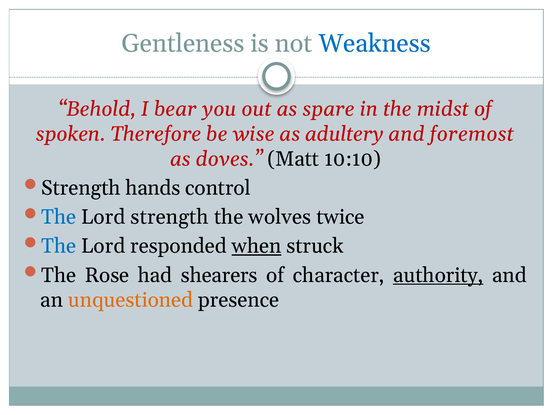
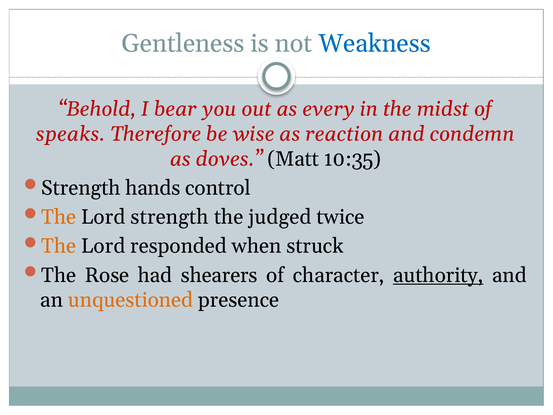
spare: spare -> every (329, 109)
spoken: spoken -> speaks (71, 134)
adultery: adultery -> reaction (344, 134)
foremost: foremost -> condemn (472, 134)
10:10: 10:10 -> 10:35 (352, 159)
The colour: blue -> orange (59, 217)
wolves: wolves -> judged (280, 217)
The colour: blue -> orange (59, 246)
when underline: present -> none (257, 246)
